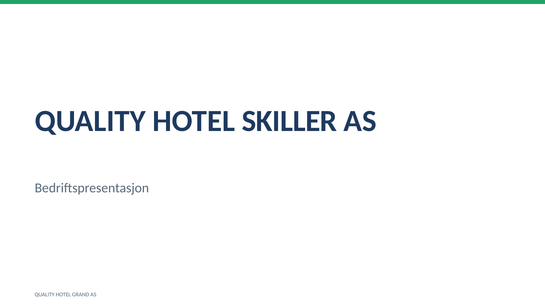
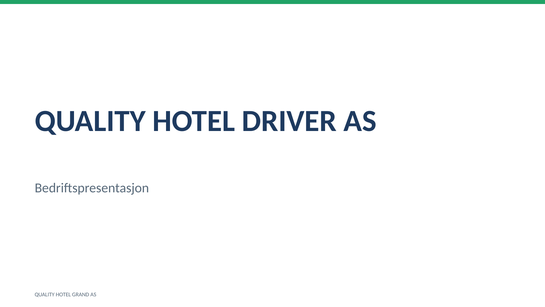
SKILLER: SKILLER -> DRIVER (289, 121)
